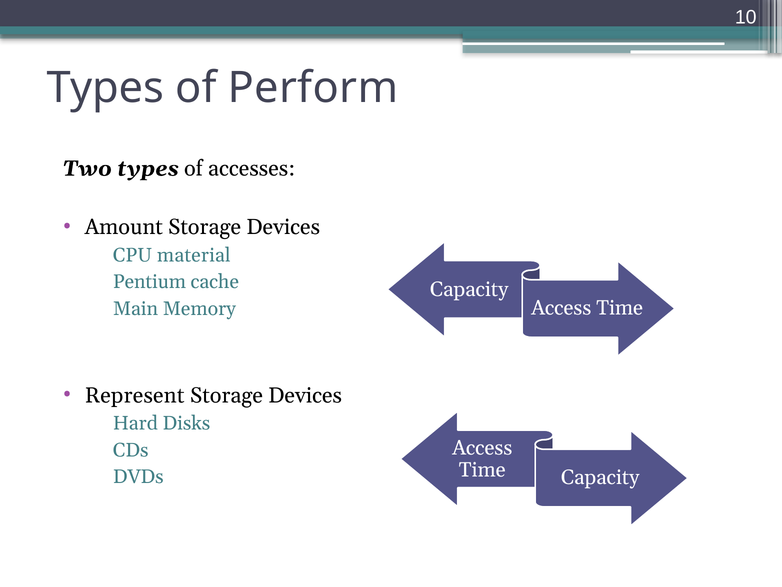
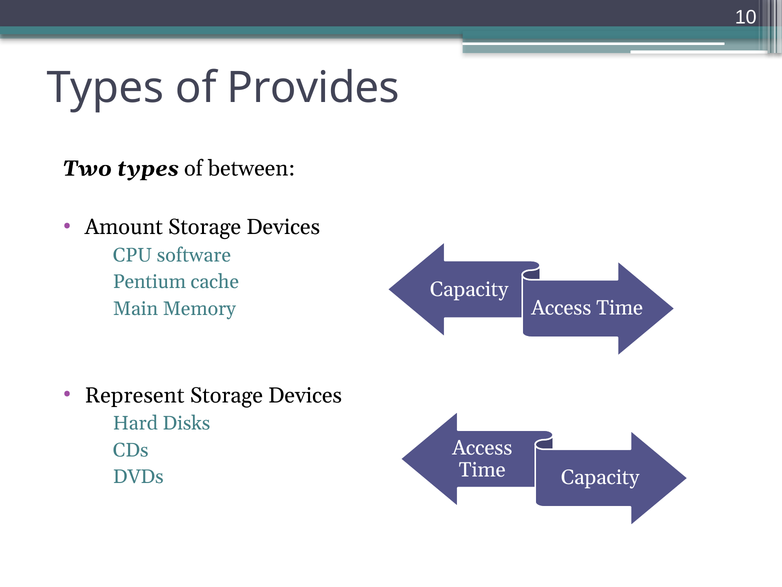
Perform: Perform -> Provides (313, 88)
accesses: accesses -> between (252, 168)
material: material -> software (194, 255)
